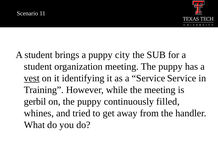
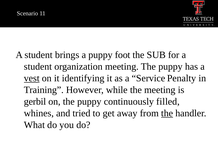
city: city -> foot (123, 55)
Service Service: Service -> Penalty (182, 78)
the underline: none -> present (167, 113)
